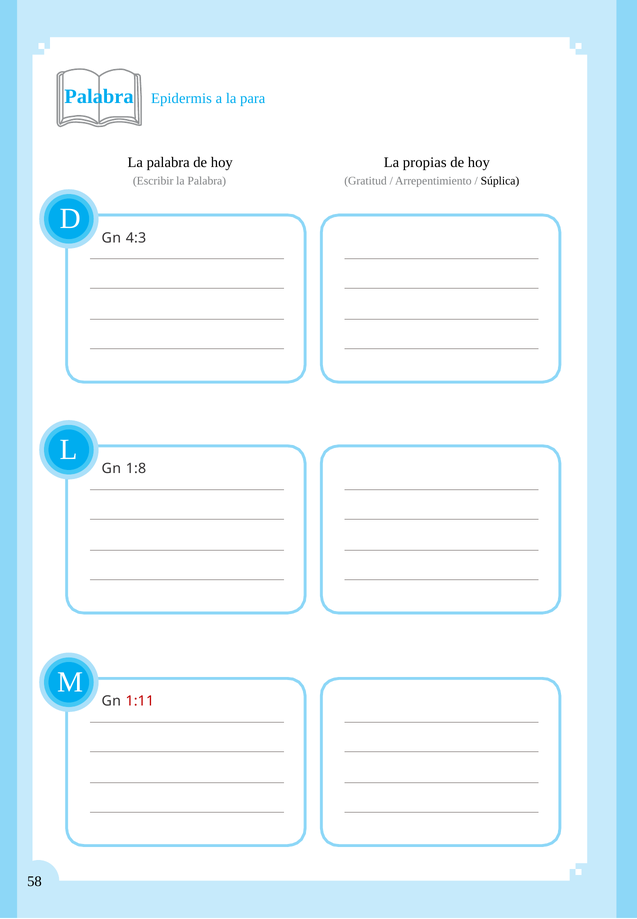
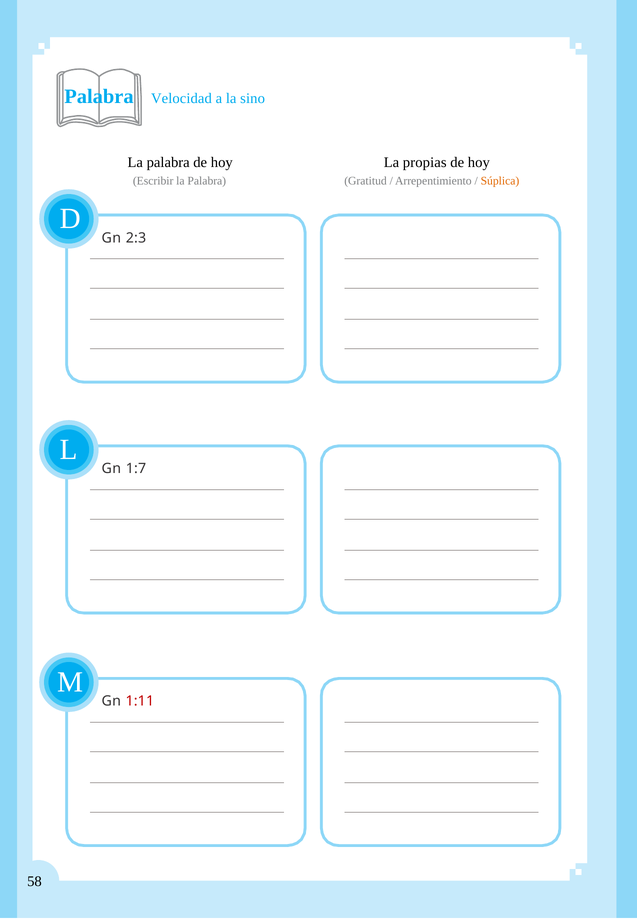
Epidermis: Epidermis -> Velocidad (181, 99)
para: para -> sino (253, 99)
Súplica colour: black -> orange (500, 181)
4:3: 4:3 -> 2:3 (136, 238)
1:8: 1:8 -> 1:7 (136, 469)
